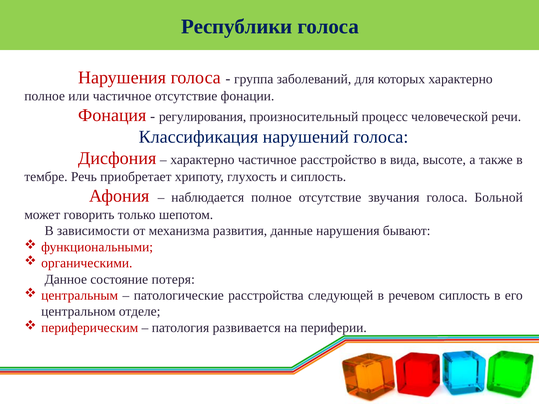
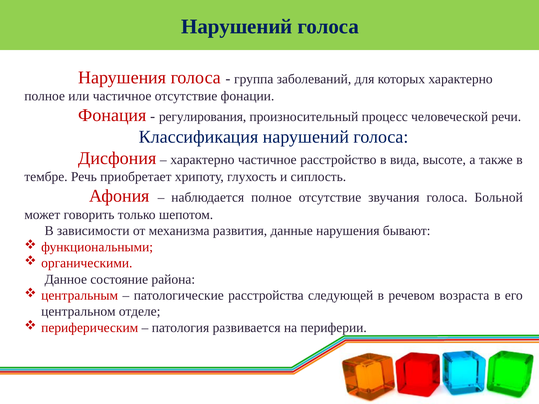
Республики: Республики -> Нарушений (237, 27)
потеря: потеря -> района (173, 279)
речевом сиплость: сиплость -> возраста (464, 296)
